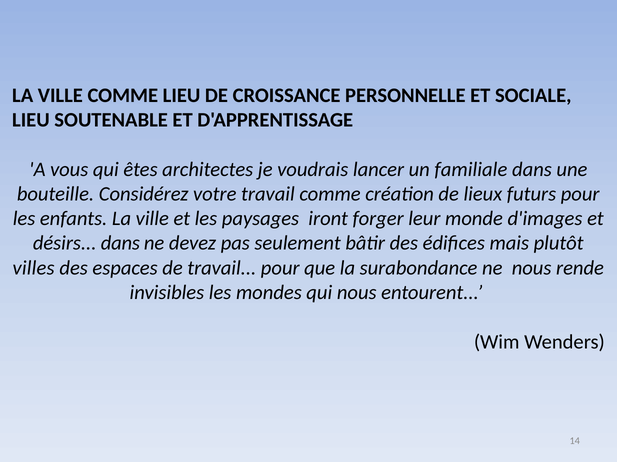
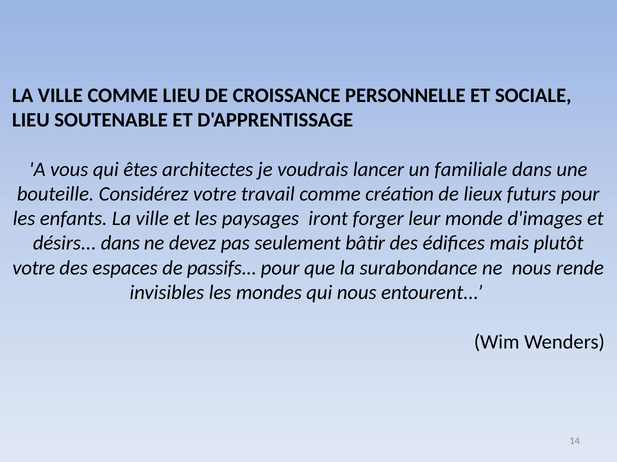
villes: villes -> votre (34, 268)
de travail: travail -> passifs (222, 268)
